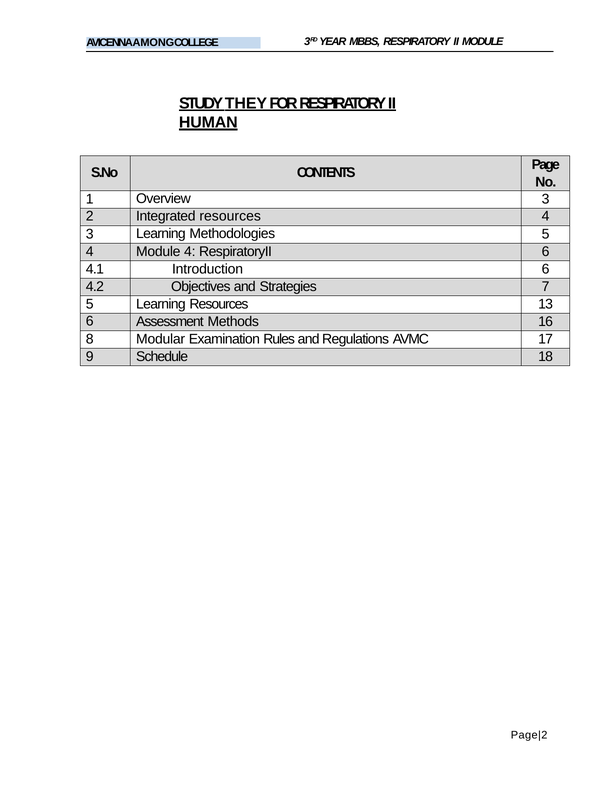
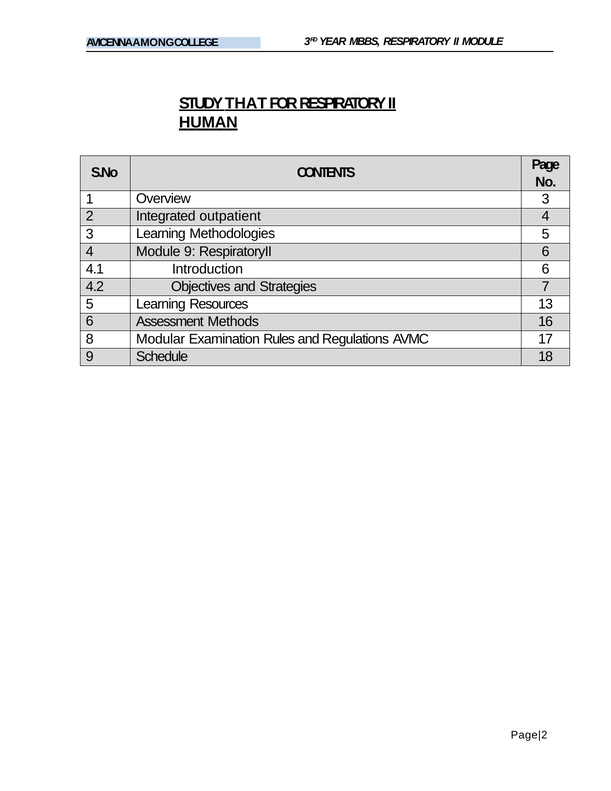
THEY: THEY -> THAT (246, 103)
Integrated resources: resources -> outpatient (230, 216)
Module 4: 4 -> 9 (190, 251)
